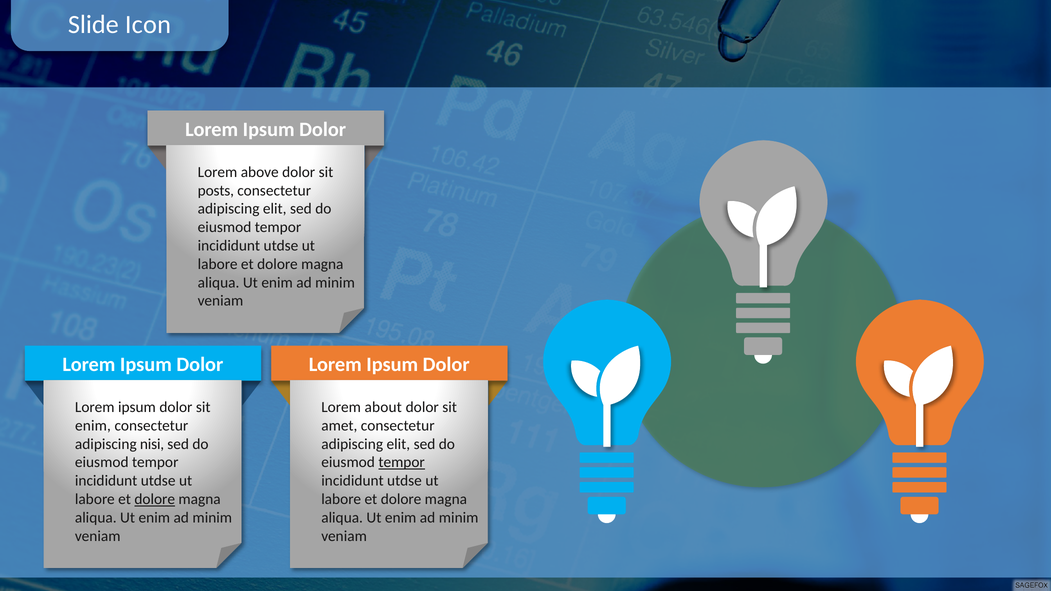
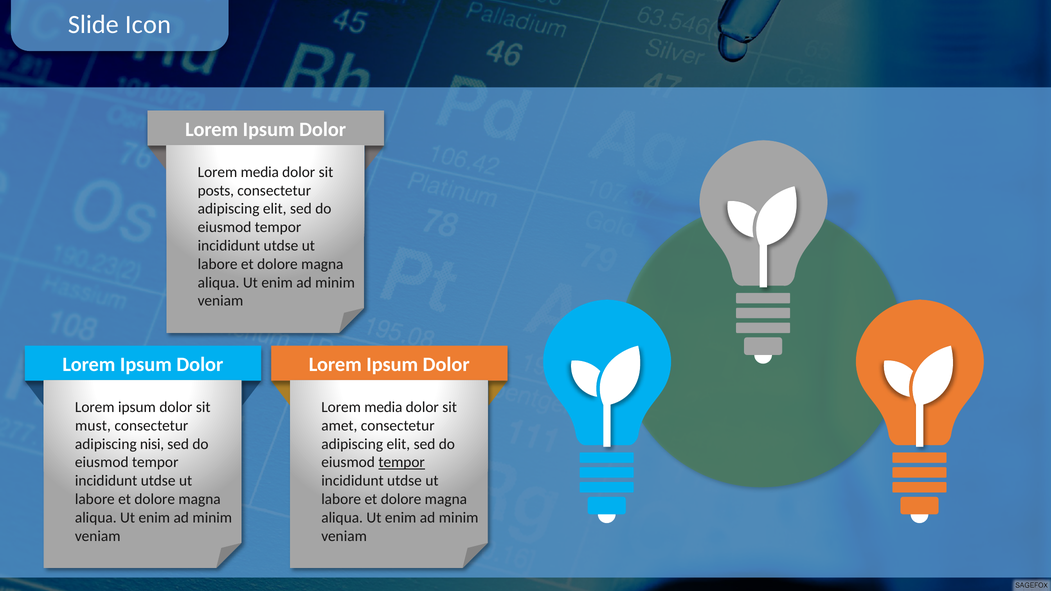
above: above -> media (260, 172)
about: about -> media (383, 407)
enim: enim -> must (93, 426)
dolore underline: present -> none (155, 499)
